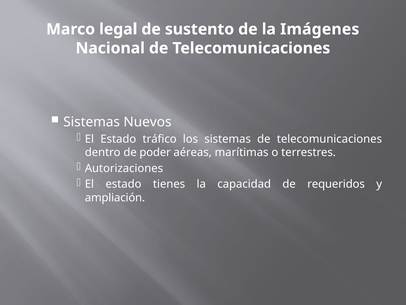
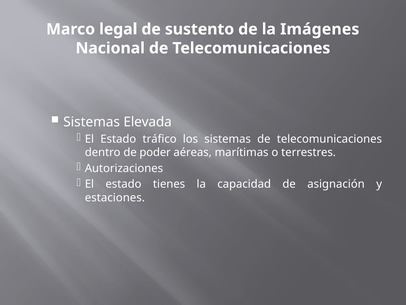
Nuevos: Nuevos -> Elevada (148, 122)
requeridos: requeridos -> asignación (336, 184)
ampliación: ampliación -> estaciones (115, 197)
